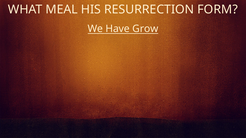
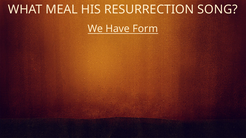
FORM: FORM -> SONG (218, 9)
Grow: Grow -> Form (145, 29)
